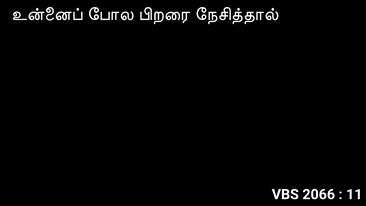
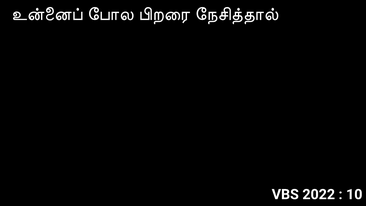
2066: 2066 -> 2022 (319, 194)
11: 11 -> 10 (354, 194)
